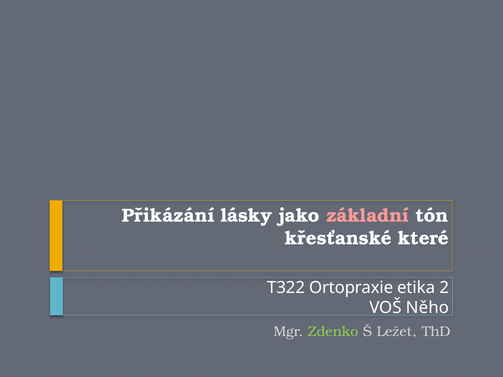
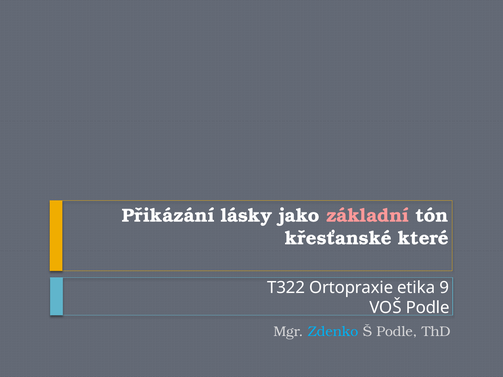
2: 2 -> 9 (444, 288)
VOŠ Něho: Něho -> Podle (428, 308)
Zdenko colour: light green -> light blue (333, 332)
Š Ležet: Ležet -> Podle (397, 332)
